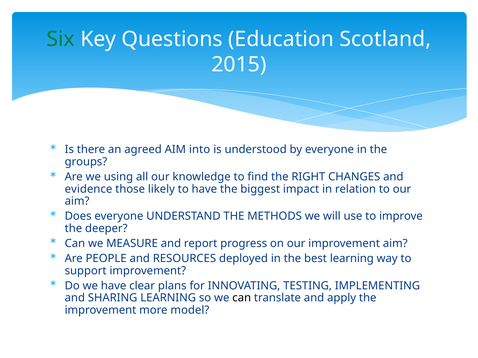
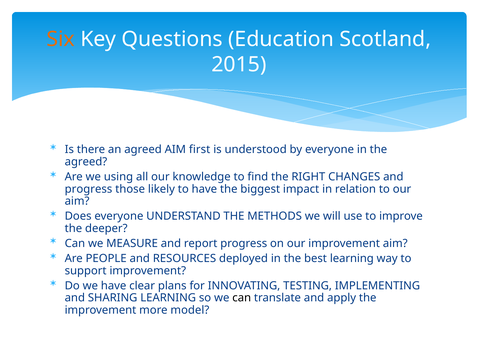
Six colour: green -> orange (61, 39)
into: into -> first (200, 150)
groups: groups -> agreed (86, 162)
evidence: evidence -> progress (89, 189)
